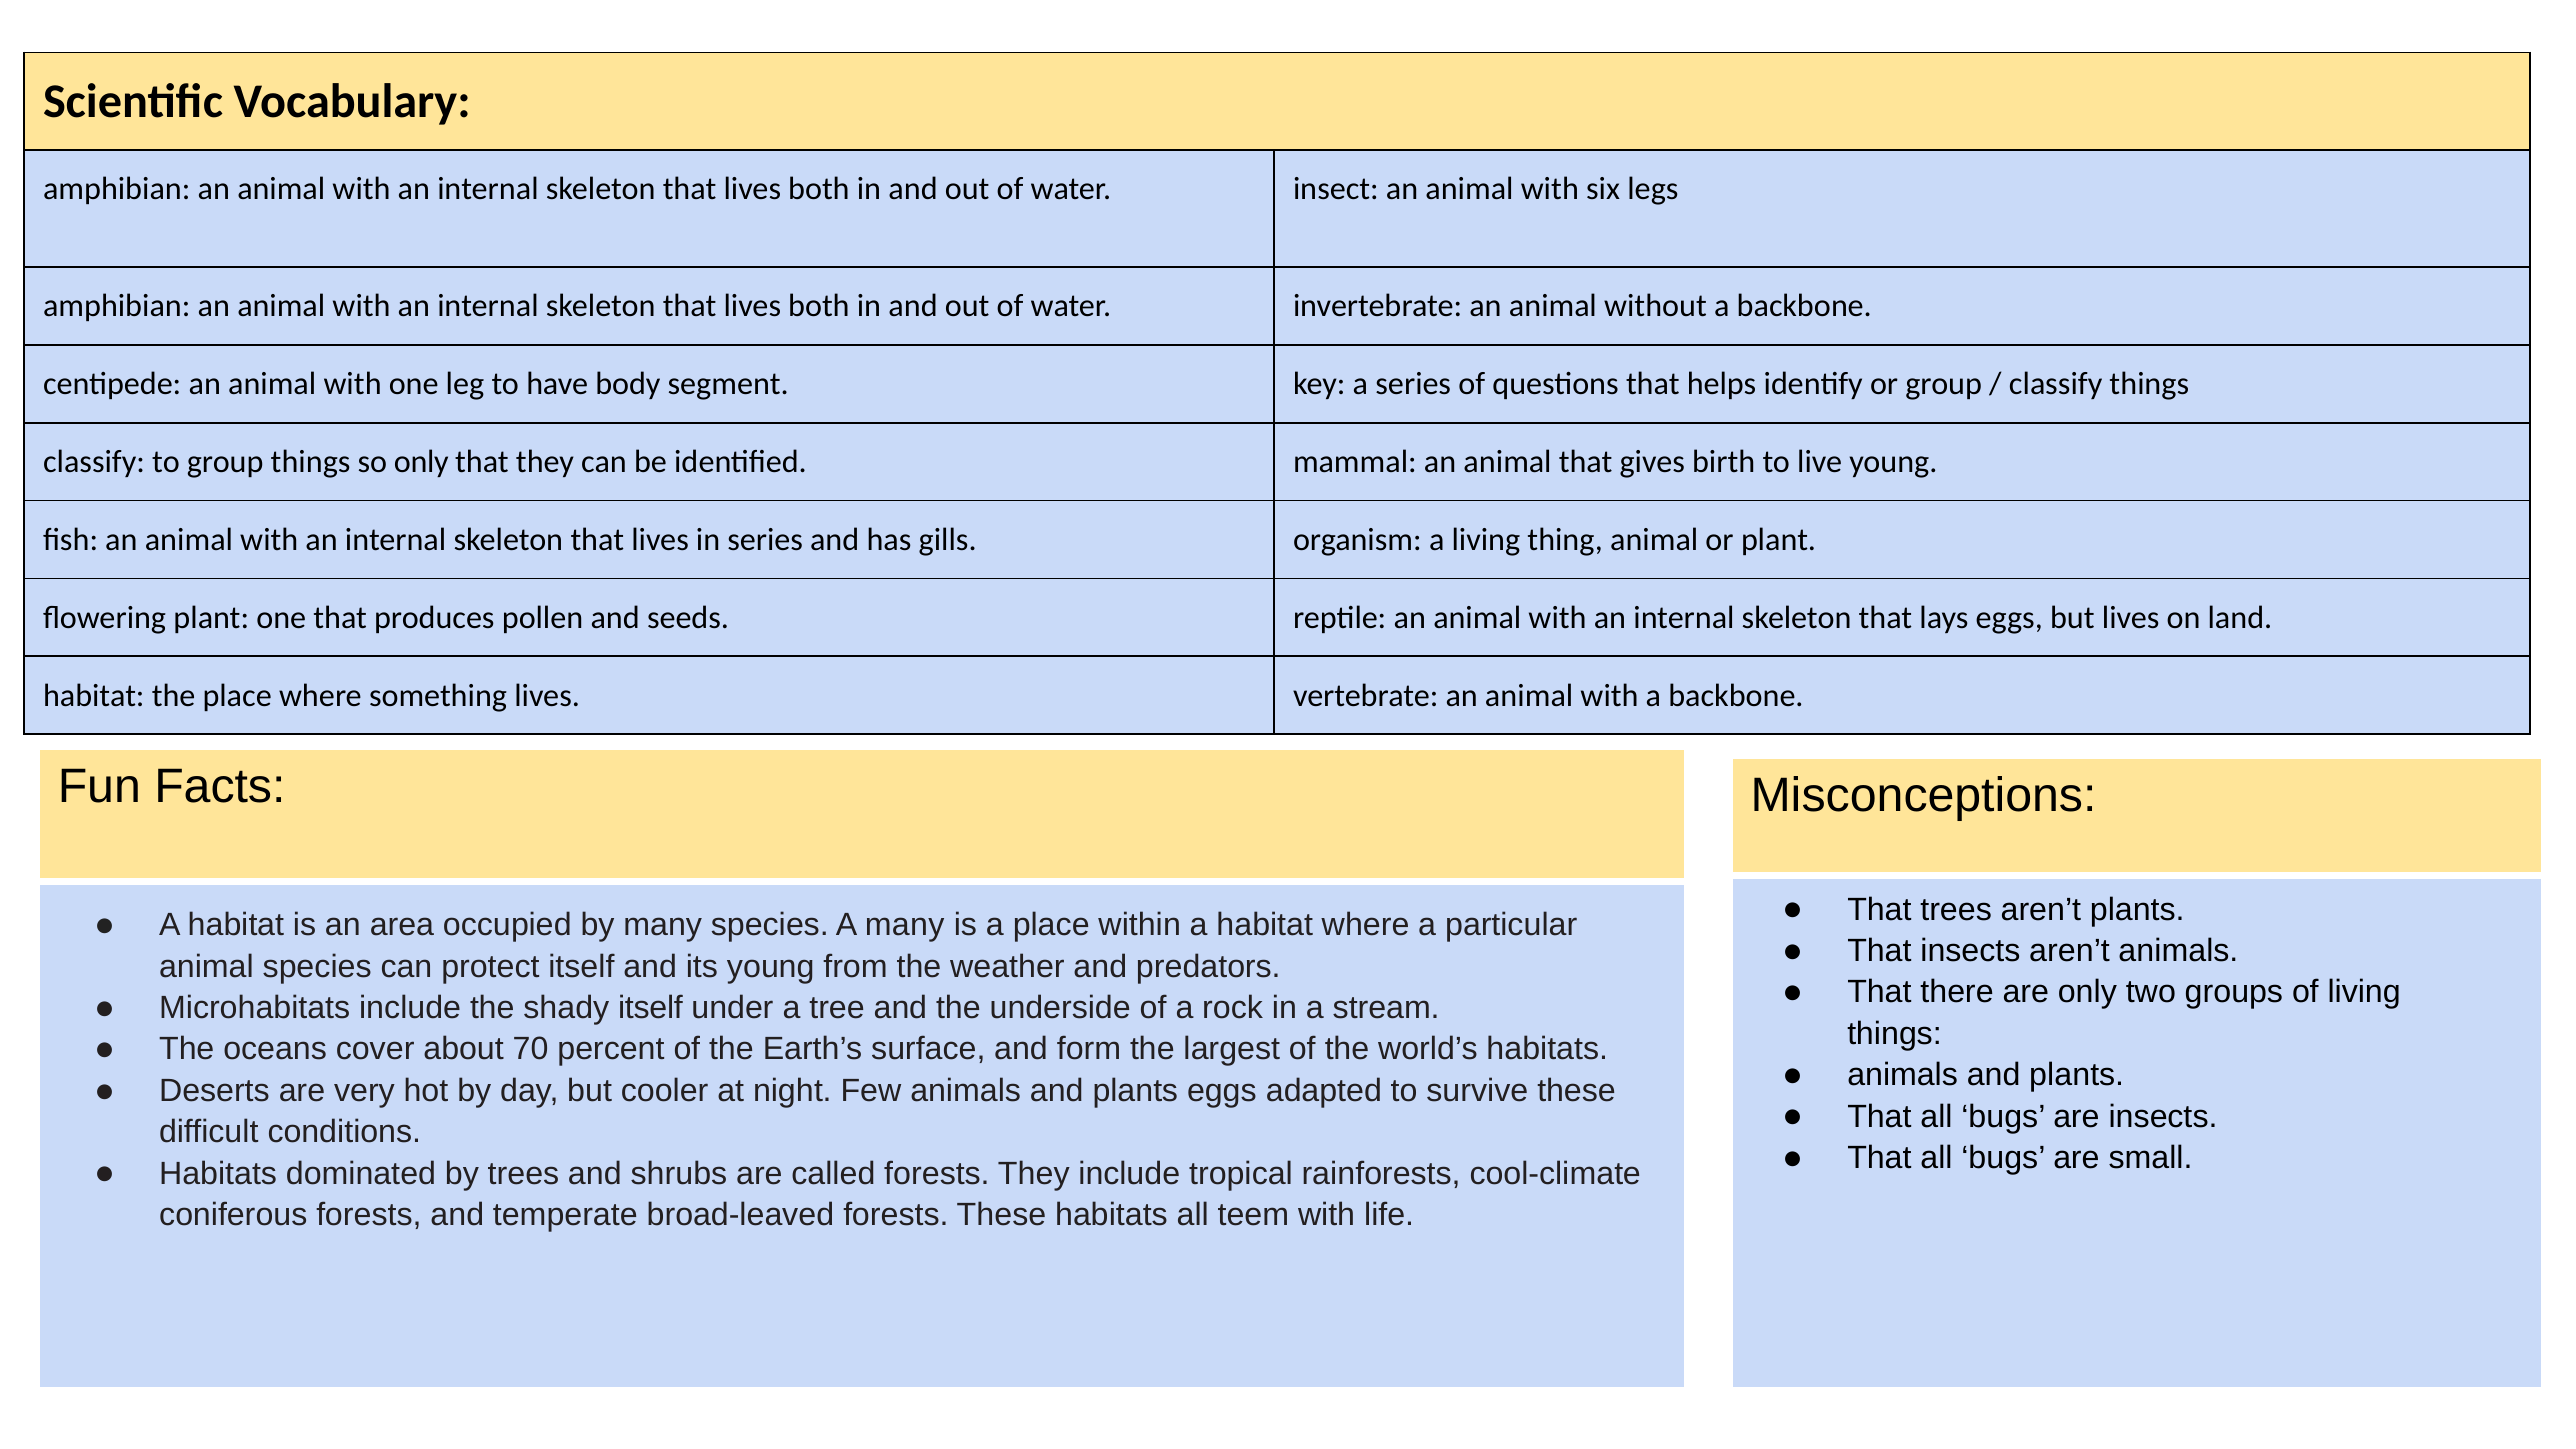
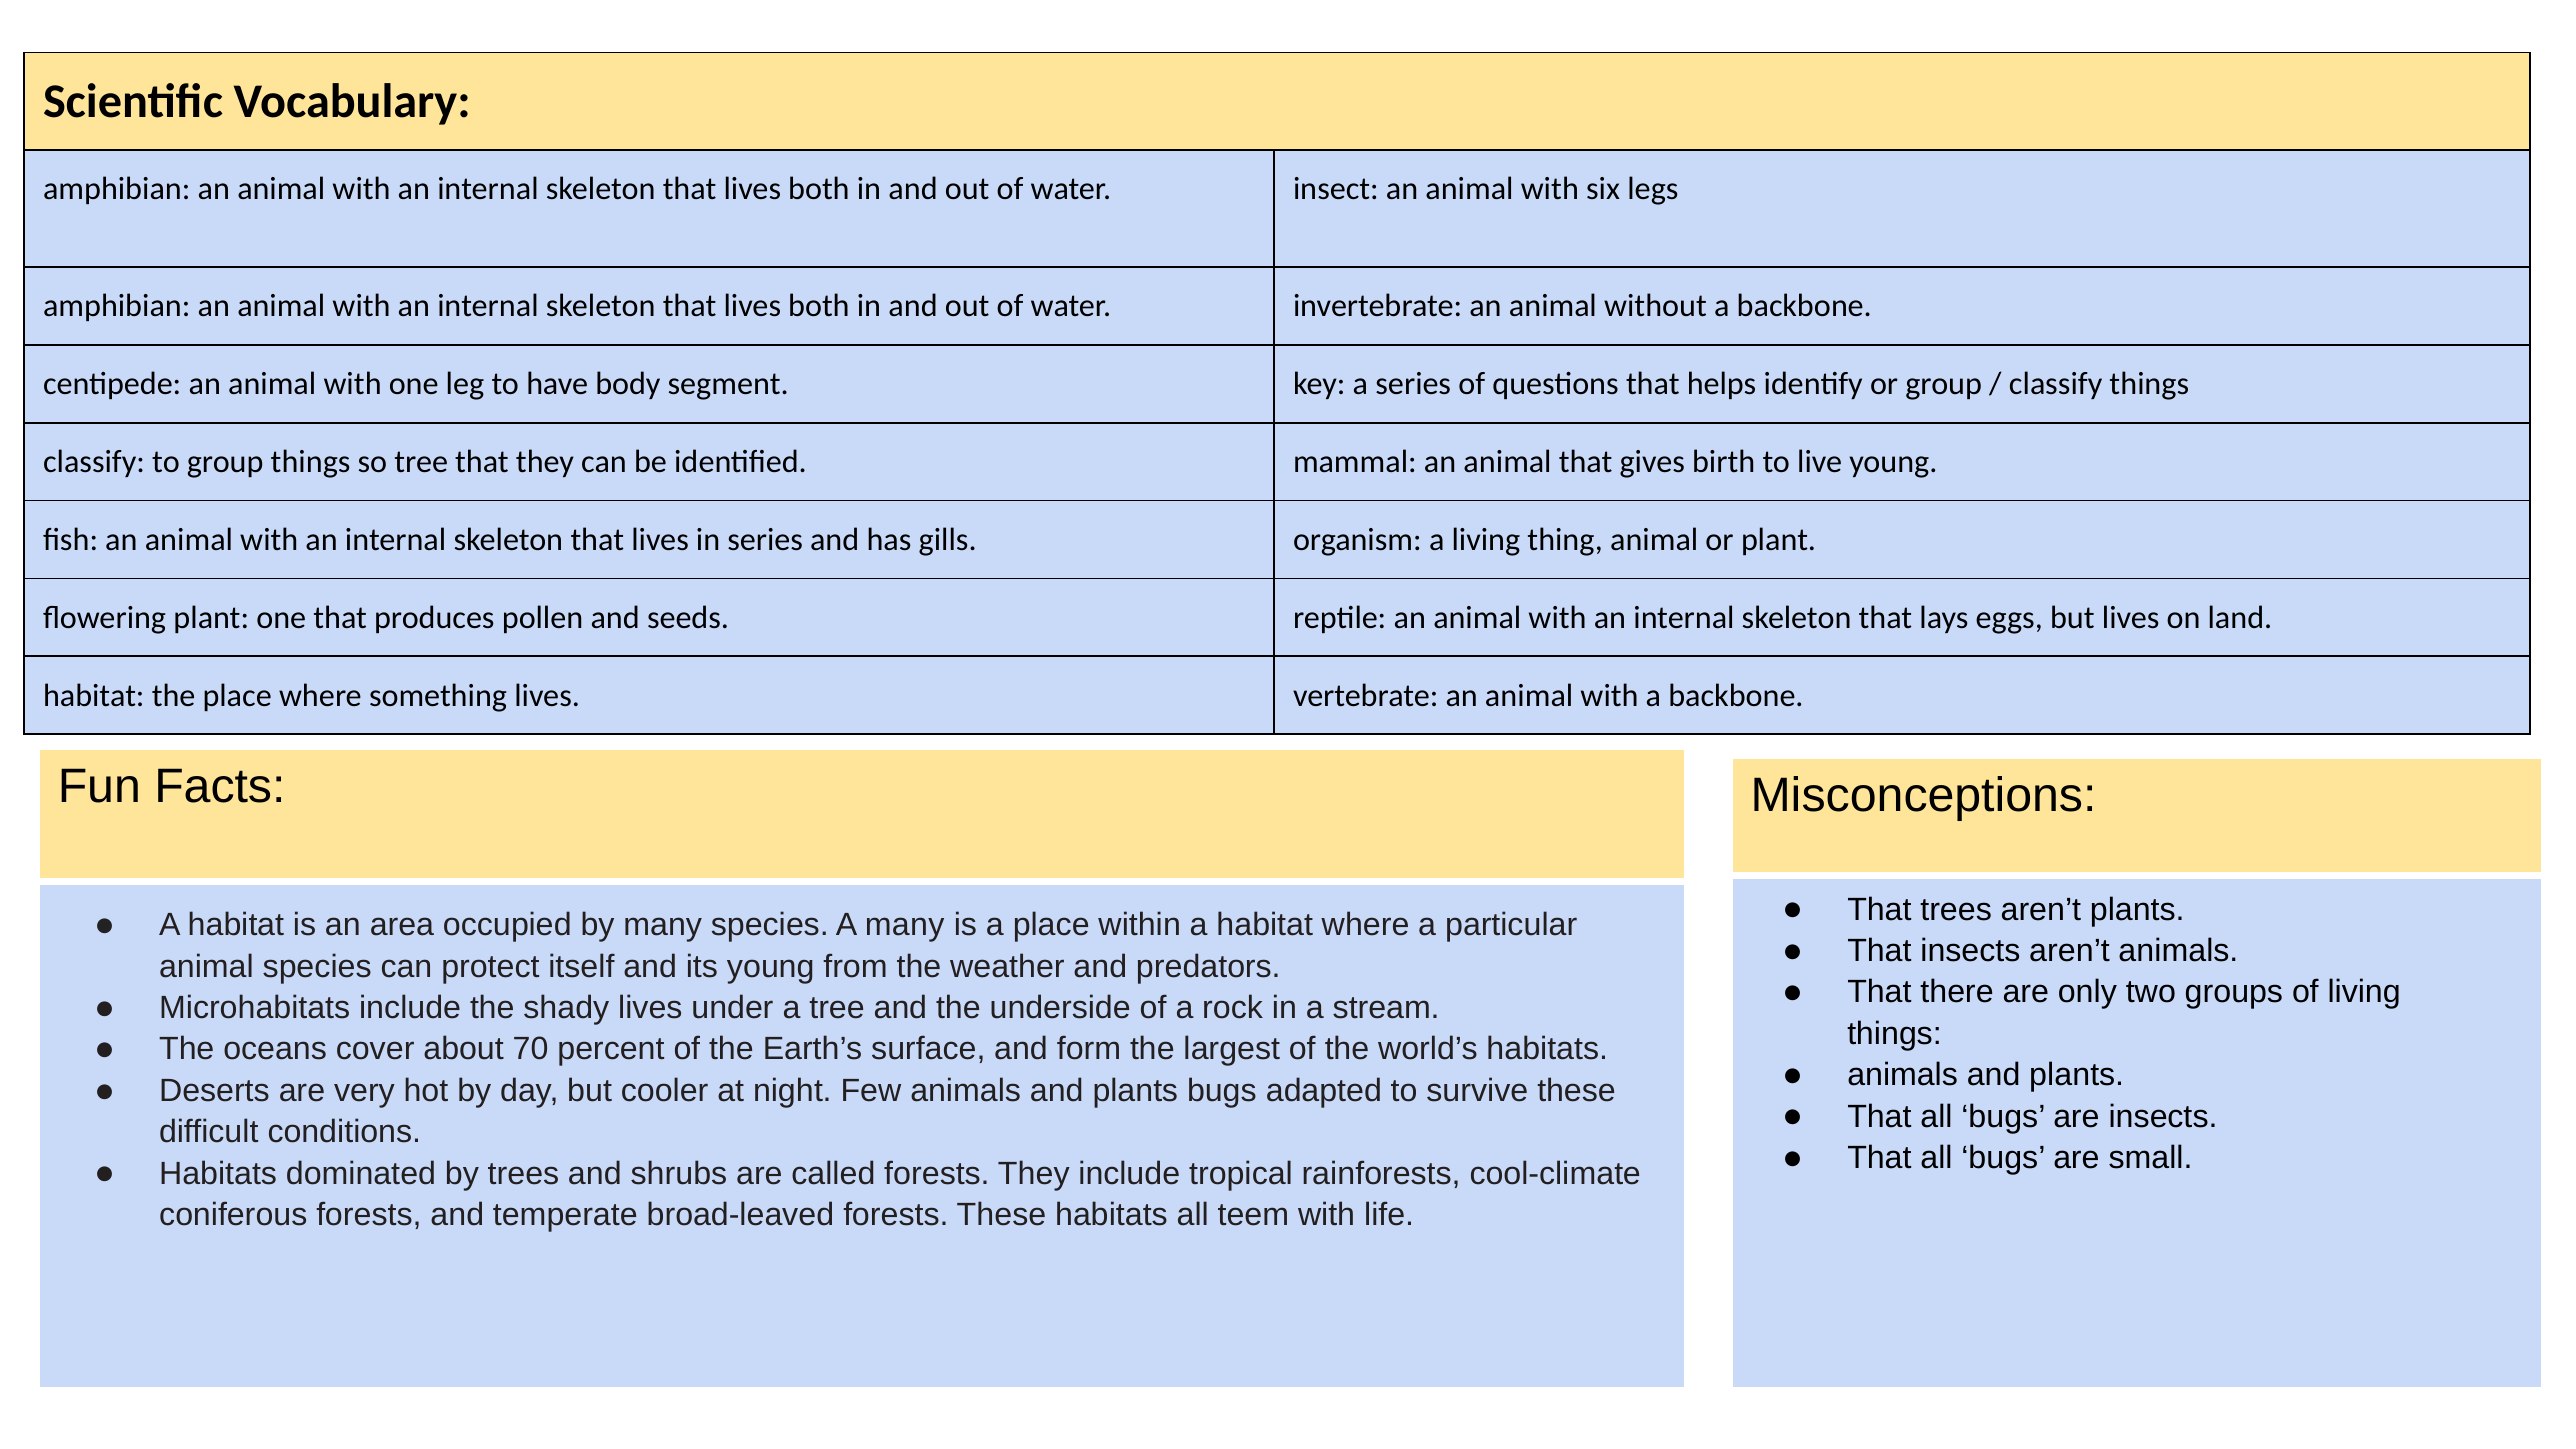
so only: only -> tree (421, 462)
shady itself: itself -> lives (650, 1008)
plants eggs: eggs -> bugs (1222, 1091)
